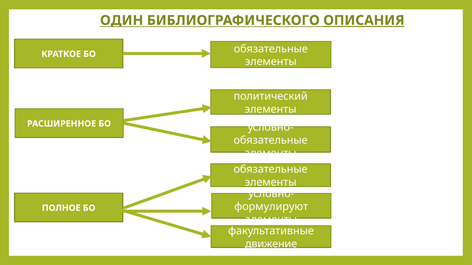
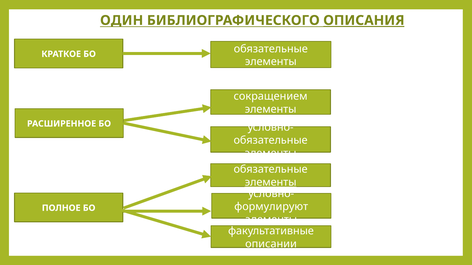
политический: политический -> сокращением (271, 97)
элементы underline: none -> present (271, 183)
движение: движение -> описании (271, 244)
